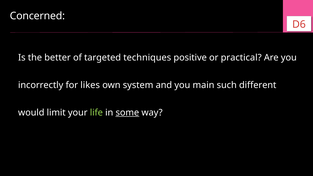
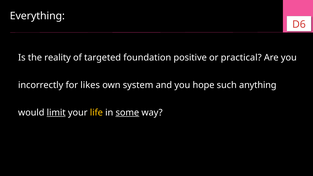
Concerned: Concerned -> Everything (37, 16)
better: better -> reality (58, 58)
techniques: techniques -> foundation (147, 58)
main: main -> hope (204, 85)
different: different -> anything (258, 85)
limit underline: none -> present (56, 113)
life colour: light green -> yellow (96, 113)
